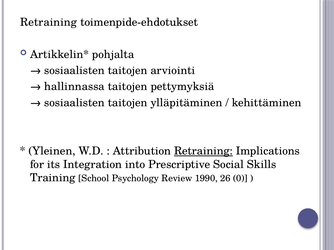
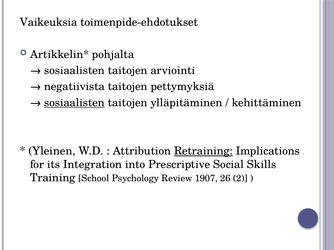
Retraining: Retraining -> Vaikeuksia (49, 22)
hallinnassa: hallinnassa -> negatiivista (75, 87)
sosiaalisten underline: none -> present (74, 103)
1990: 1990 -> 1907 (206, 179)
0: 0 -> 2 (240, 179)
